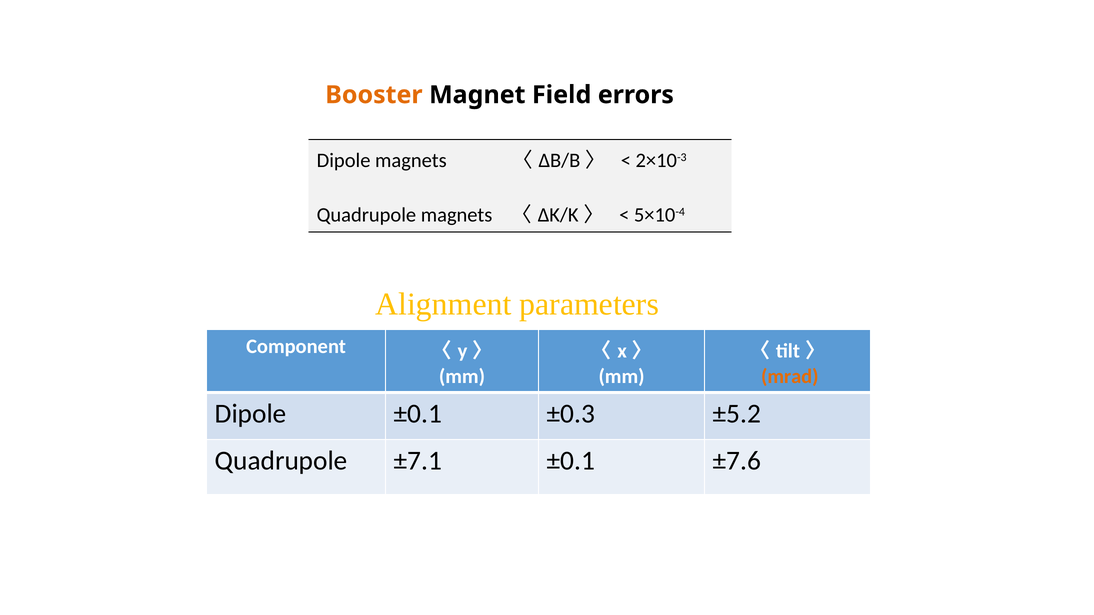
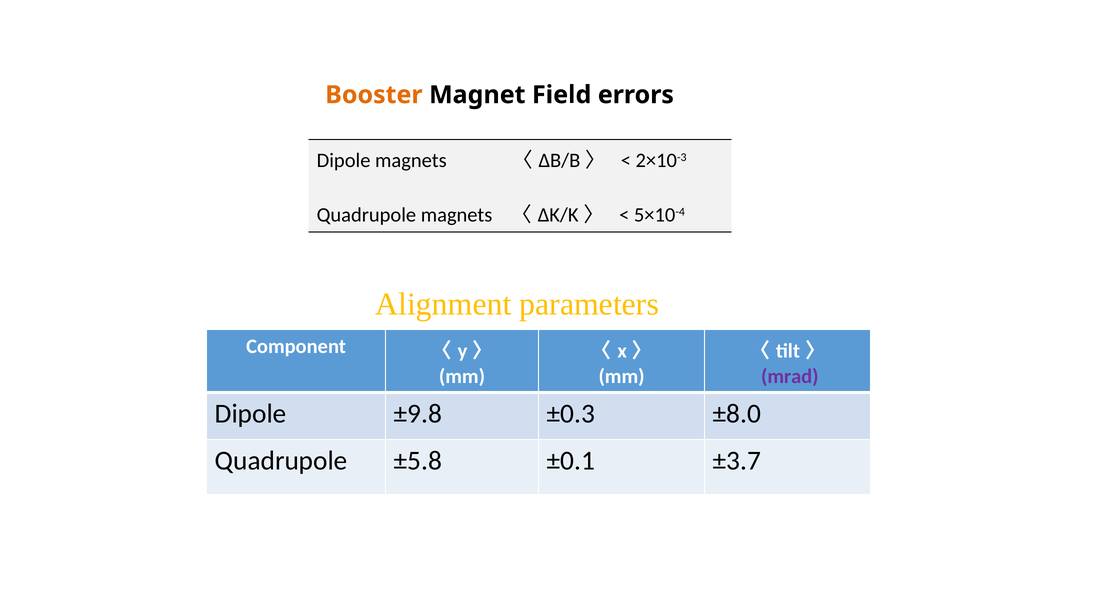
mrad colour: orange -> purple (790, 376)
Dipole ±0.1: ±0.1 -> ±9.8 (418, 414)
±5.2: ±5.2 -> ±8.0 (737, 414)
±7.1: ±7.1 -> ±5.8 (418, 461)
±7.6: ±7.6 -> ±3.7 (737, 461)
